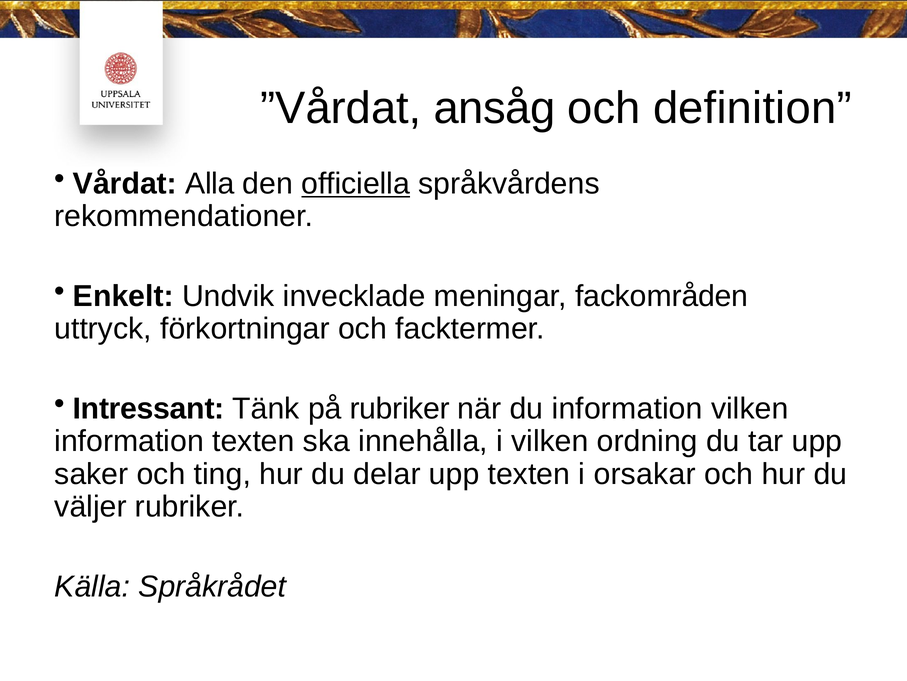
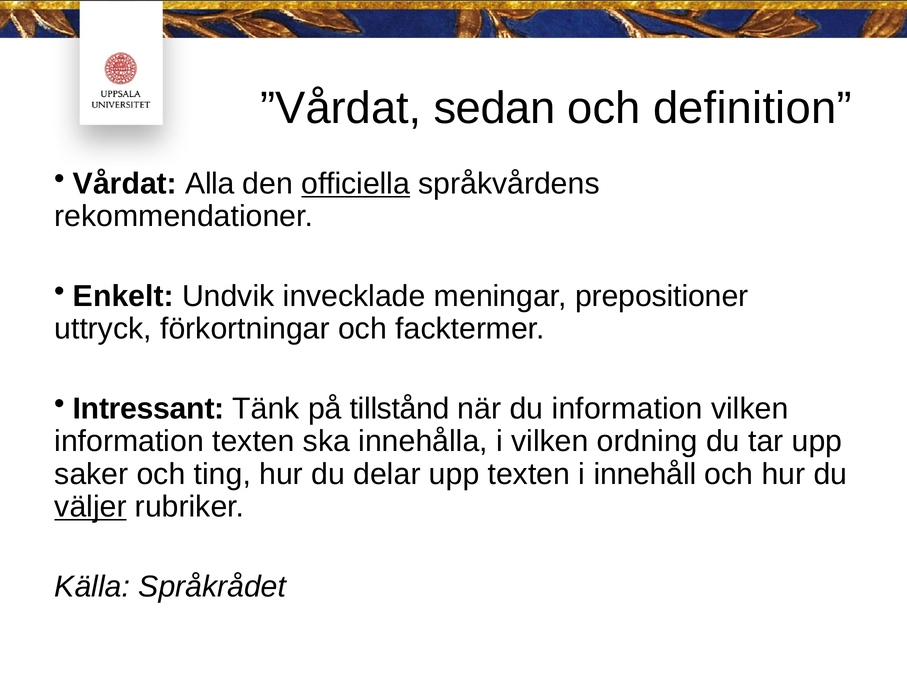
ansåg: ansåg -> sedan (495, 108)
fackområden: fackområden -> prepositioner (662, 296)
på rubriker: rubriker -> tillstånd (400, 408)
orsakar: orsakar -> innehåll (645, 474)
väljer underline: none -> present (91, 506)
